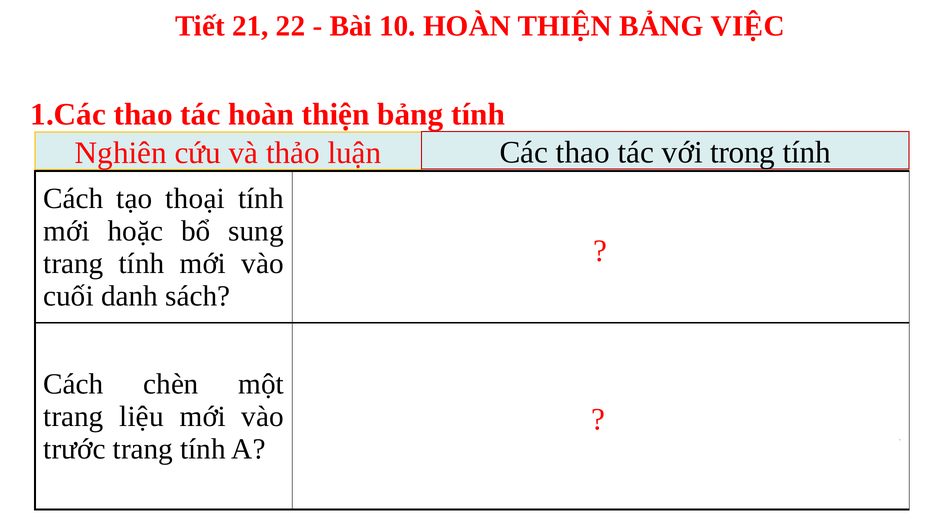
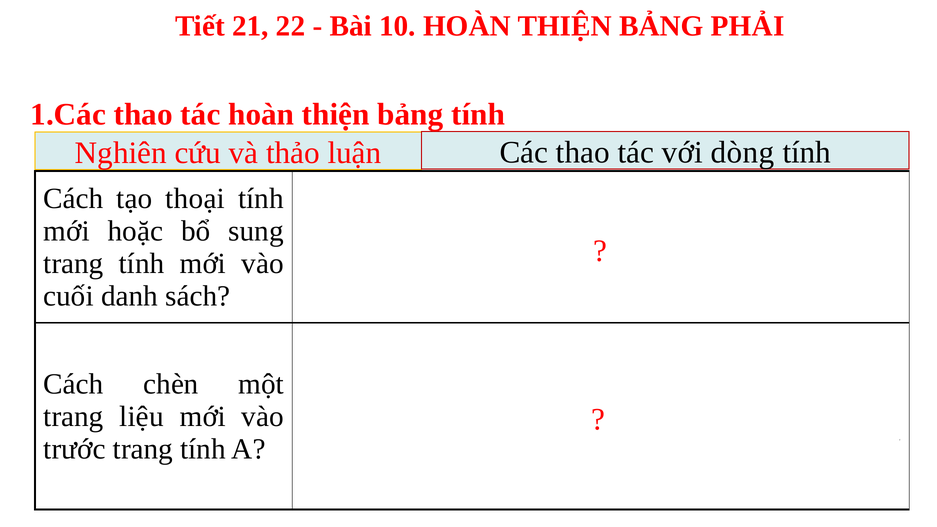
BẢNG VIỆC: VIỆC -> PHẢI (748, 26)
với trong: trong -> dòng (742, 153)
